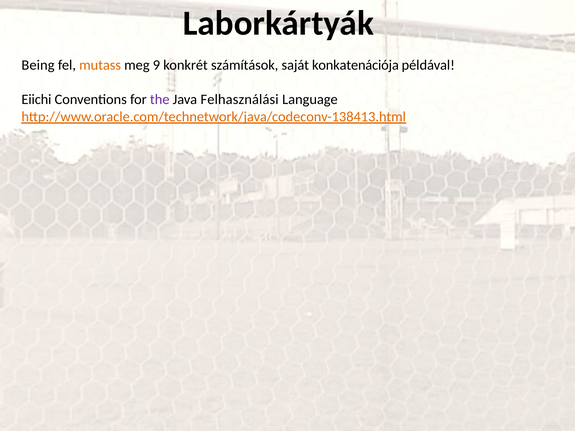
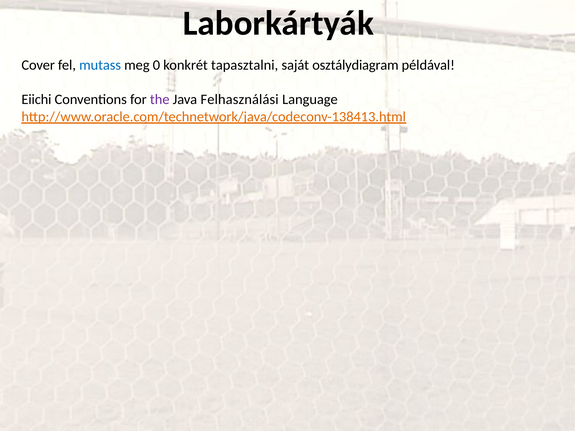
Being: Being -> Cover (38, 65)
mutass colour: orange -> blue (100, 65)
9: 9 -> 0 (156, 65)
számítások: számítások -> tapasztalni (245, 65)
konkatenációja: konkatenációja -> osztálydiagram (355, 65)
